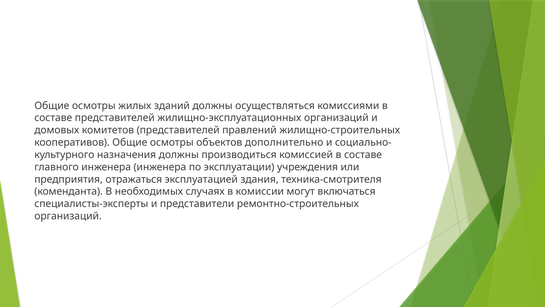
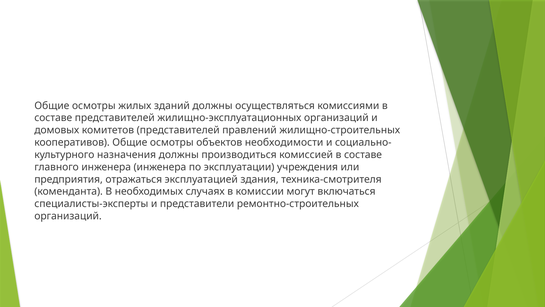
дополнительно: дополнительно -> необходимости (284, 142)
